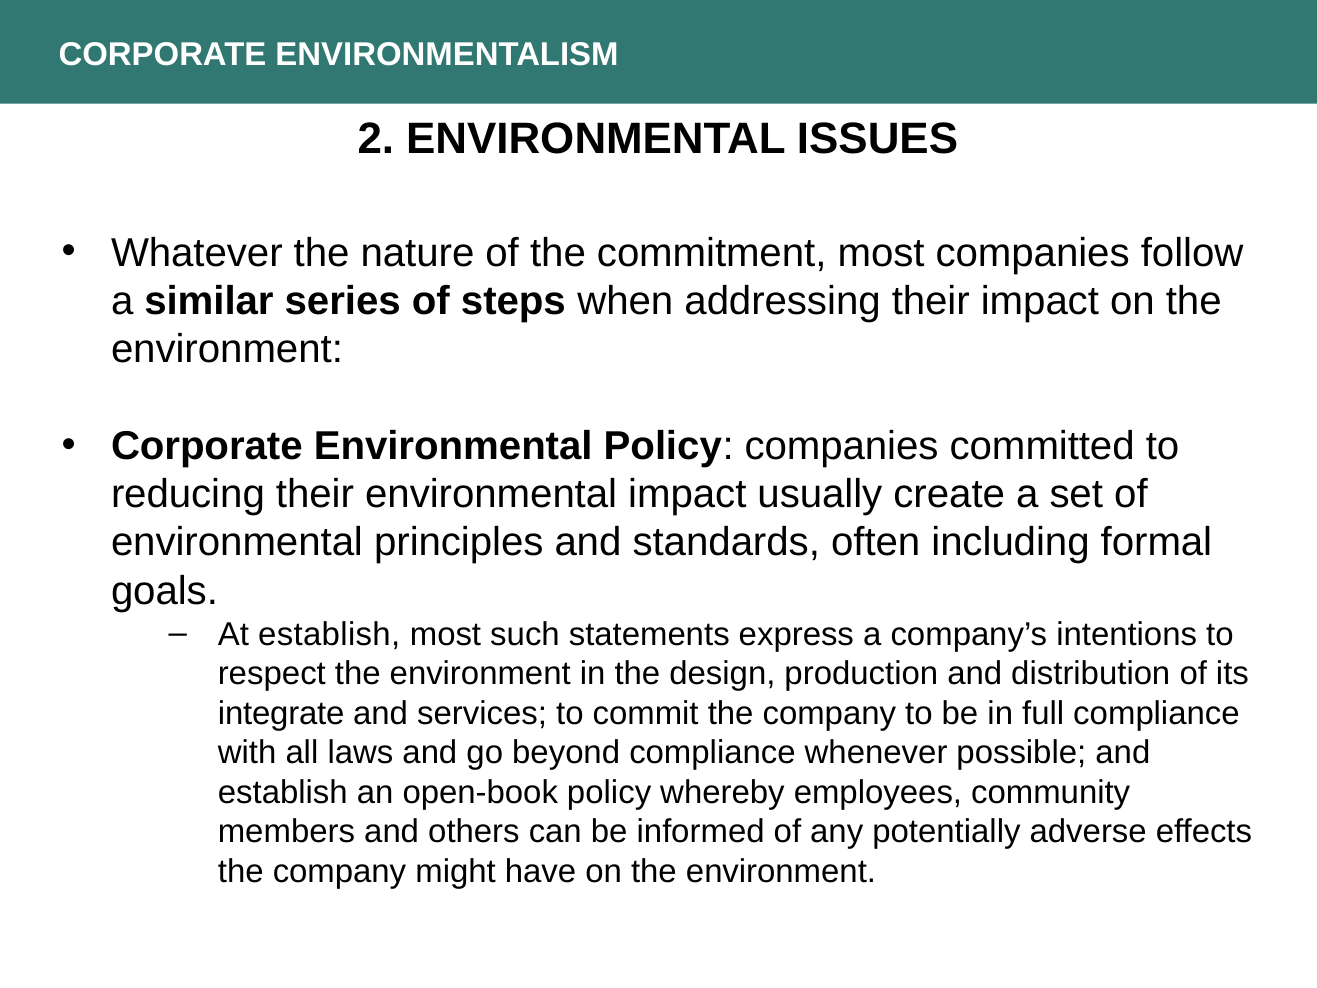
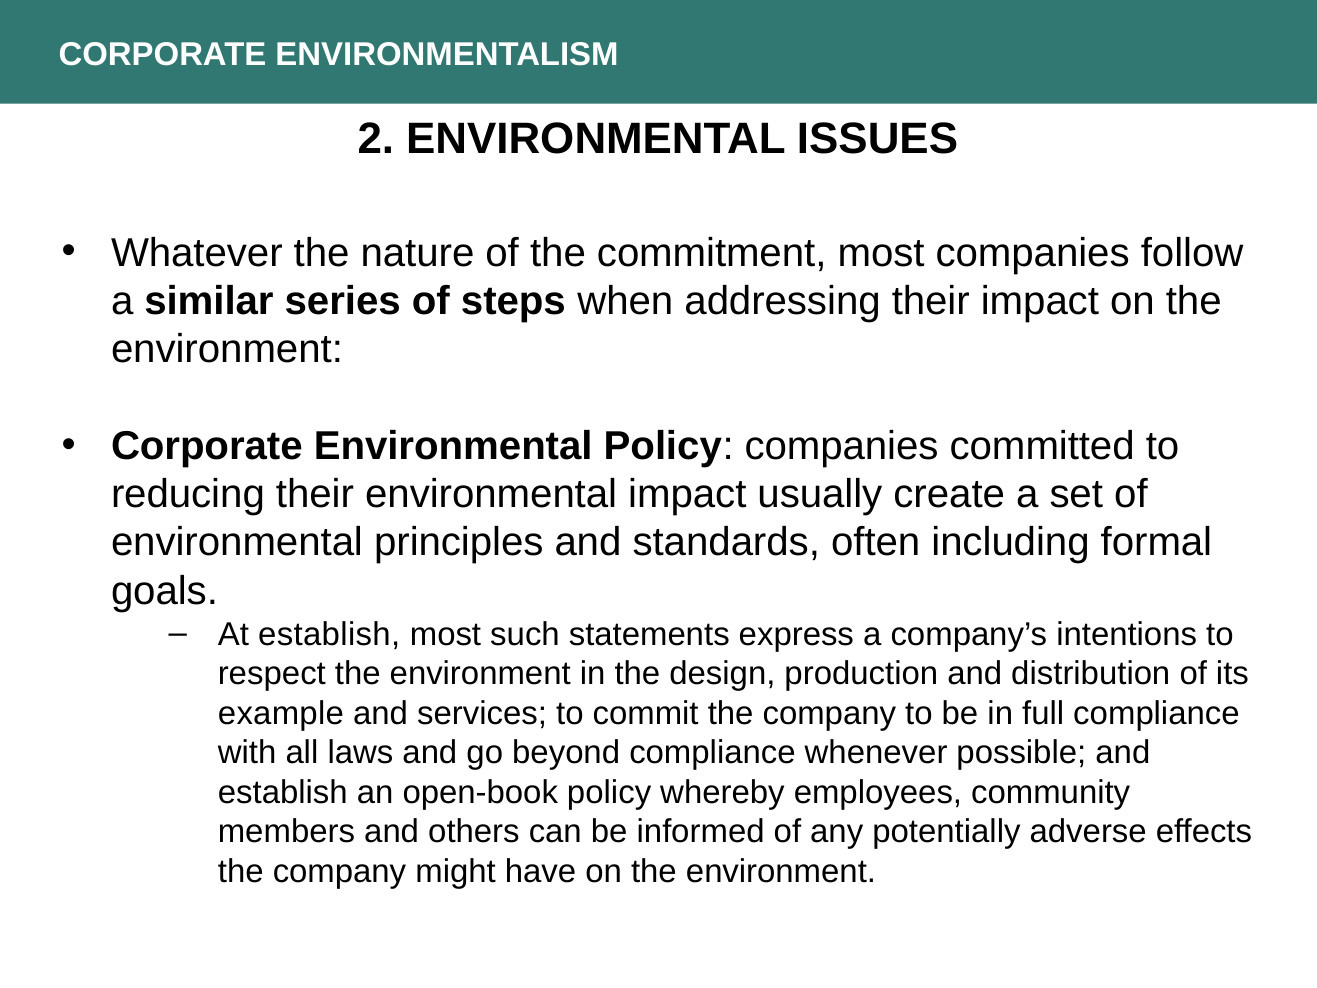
integrate: integrate -> example (281, 713)
